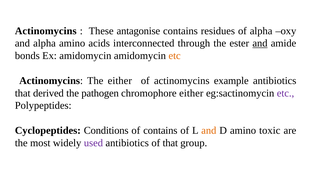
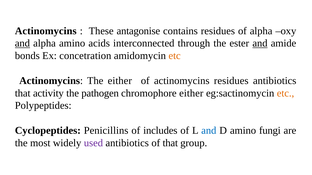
and underline: none -> present (22, 43)
Ex amidomycin: amidomycin -> concetration (85, 56)
actinomycins example: example -> residues (231, 81)
derived: derived -> activity (48, 93)
etc colour: purple -> orange (286, 93)
Conditions: Conditions -> Penicillins (106, 131)
of contains: contains -> includes (160, 131)
and colour: orange -> blue (209, 131)
toxic: toxic -> fungi (270, 131)
